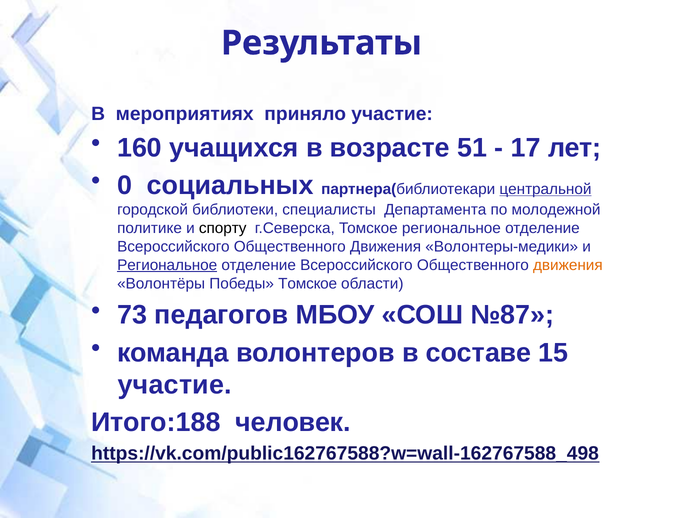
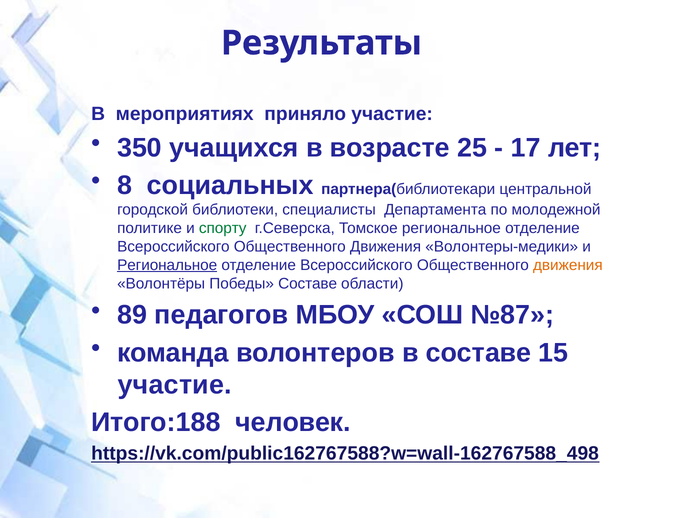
160: 160 -> 350 (140, 148)
51: 51 -> 25 (472, 148)
0: 0 -> 8 (125, 185)
центральной underline: present -> none (545, 189)
спорту colour: black -> green (223, 228)
Победы Томское: Томское -> Составе (308, 284)
73: 73 -> 89 (132, 315)
